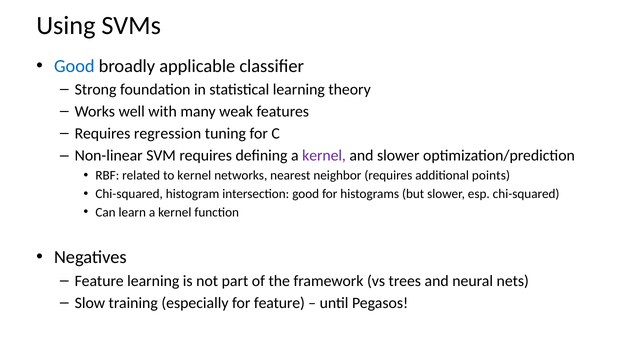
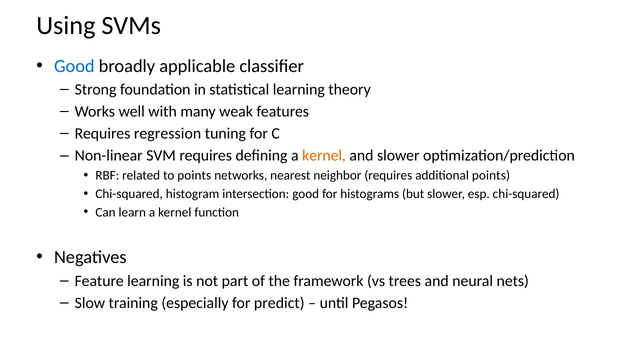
kernel colour: purple -> orange (324, 156)
to kernel: kernel -> points (194, 175)
for feature: feature -> predict (279, 303)
